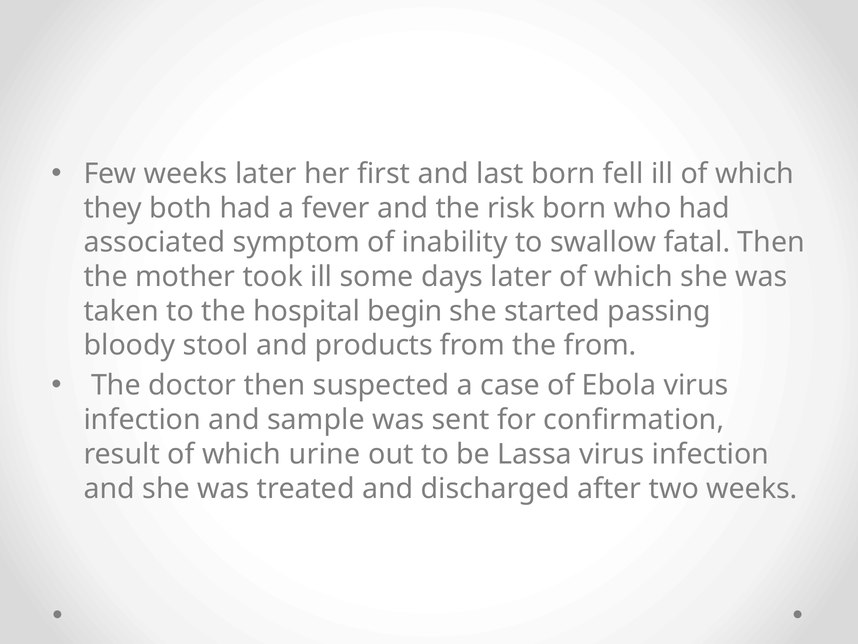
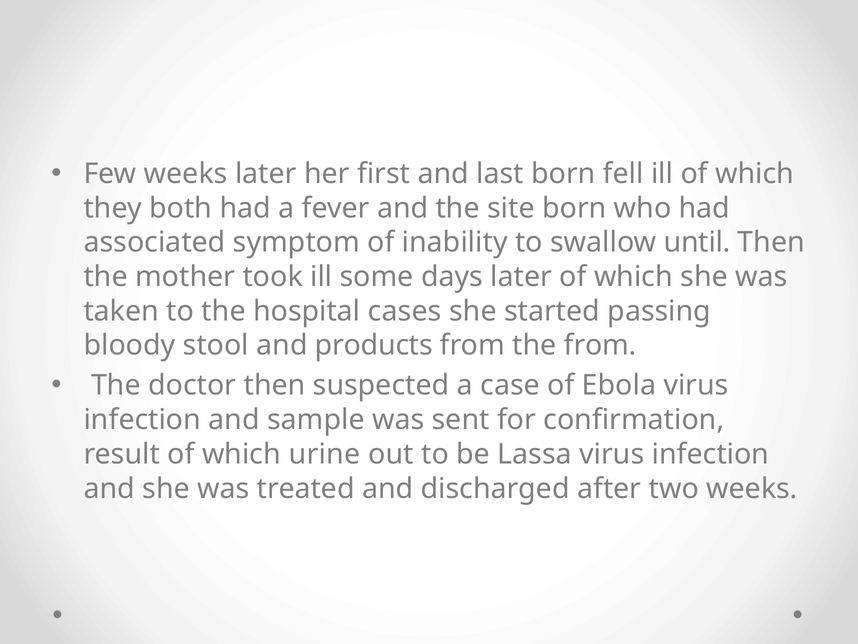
risk: risk -> site (511, 208)
fatal: fatal -> until (697, 242)
begin: begin -> cases (405, 311)
